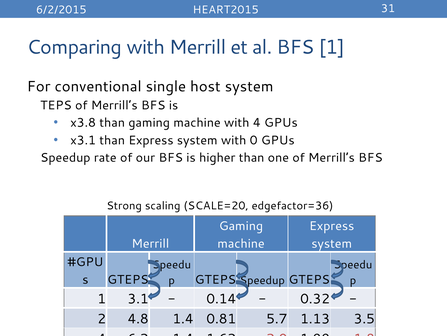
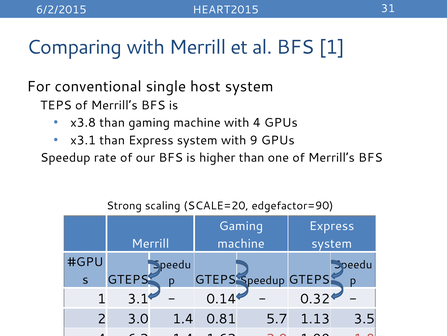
0: 0 -> 9 (254, 140)
edgefactor=36: edgefactor=36 -> edgefactor=90 (292, 206)
4.8: 4.8 -> 3.0 (138, 318)
